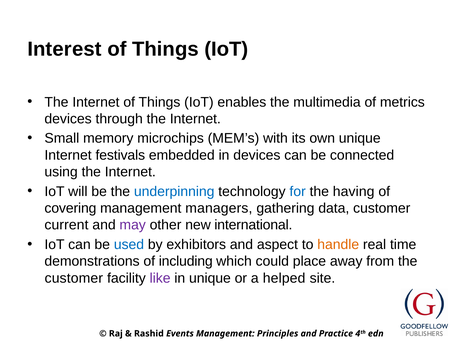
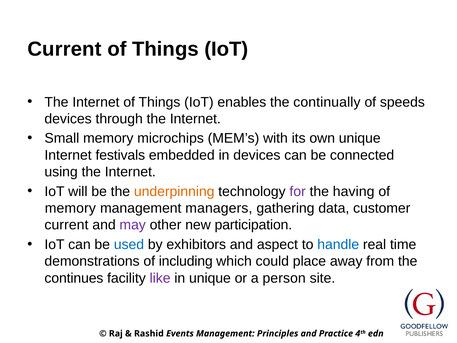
Interest: Interest -> Current (64, 49)
multimedia: multimedia -> continually (327, 102)
metrics: metrics -> speeds (402, 102)
underpinning colour: blue -> orange (174, 191)
for colour: blue -> purple (298, 191)
covering: covering -> memory (70, 208)
international: international -> participation (253, 225)
handle colour: orange -> blue (338, 244)
customer: customer -> continues (74, 278)
helped: helped -> person (284, 278)
